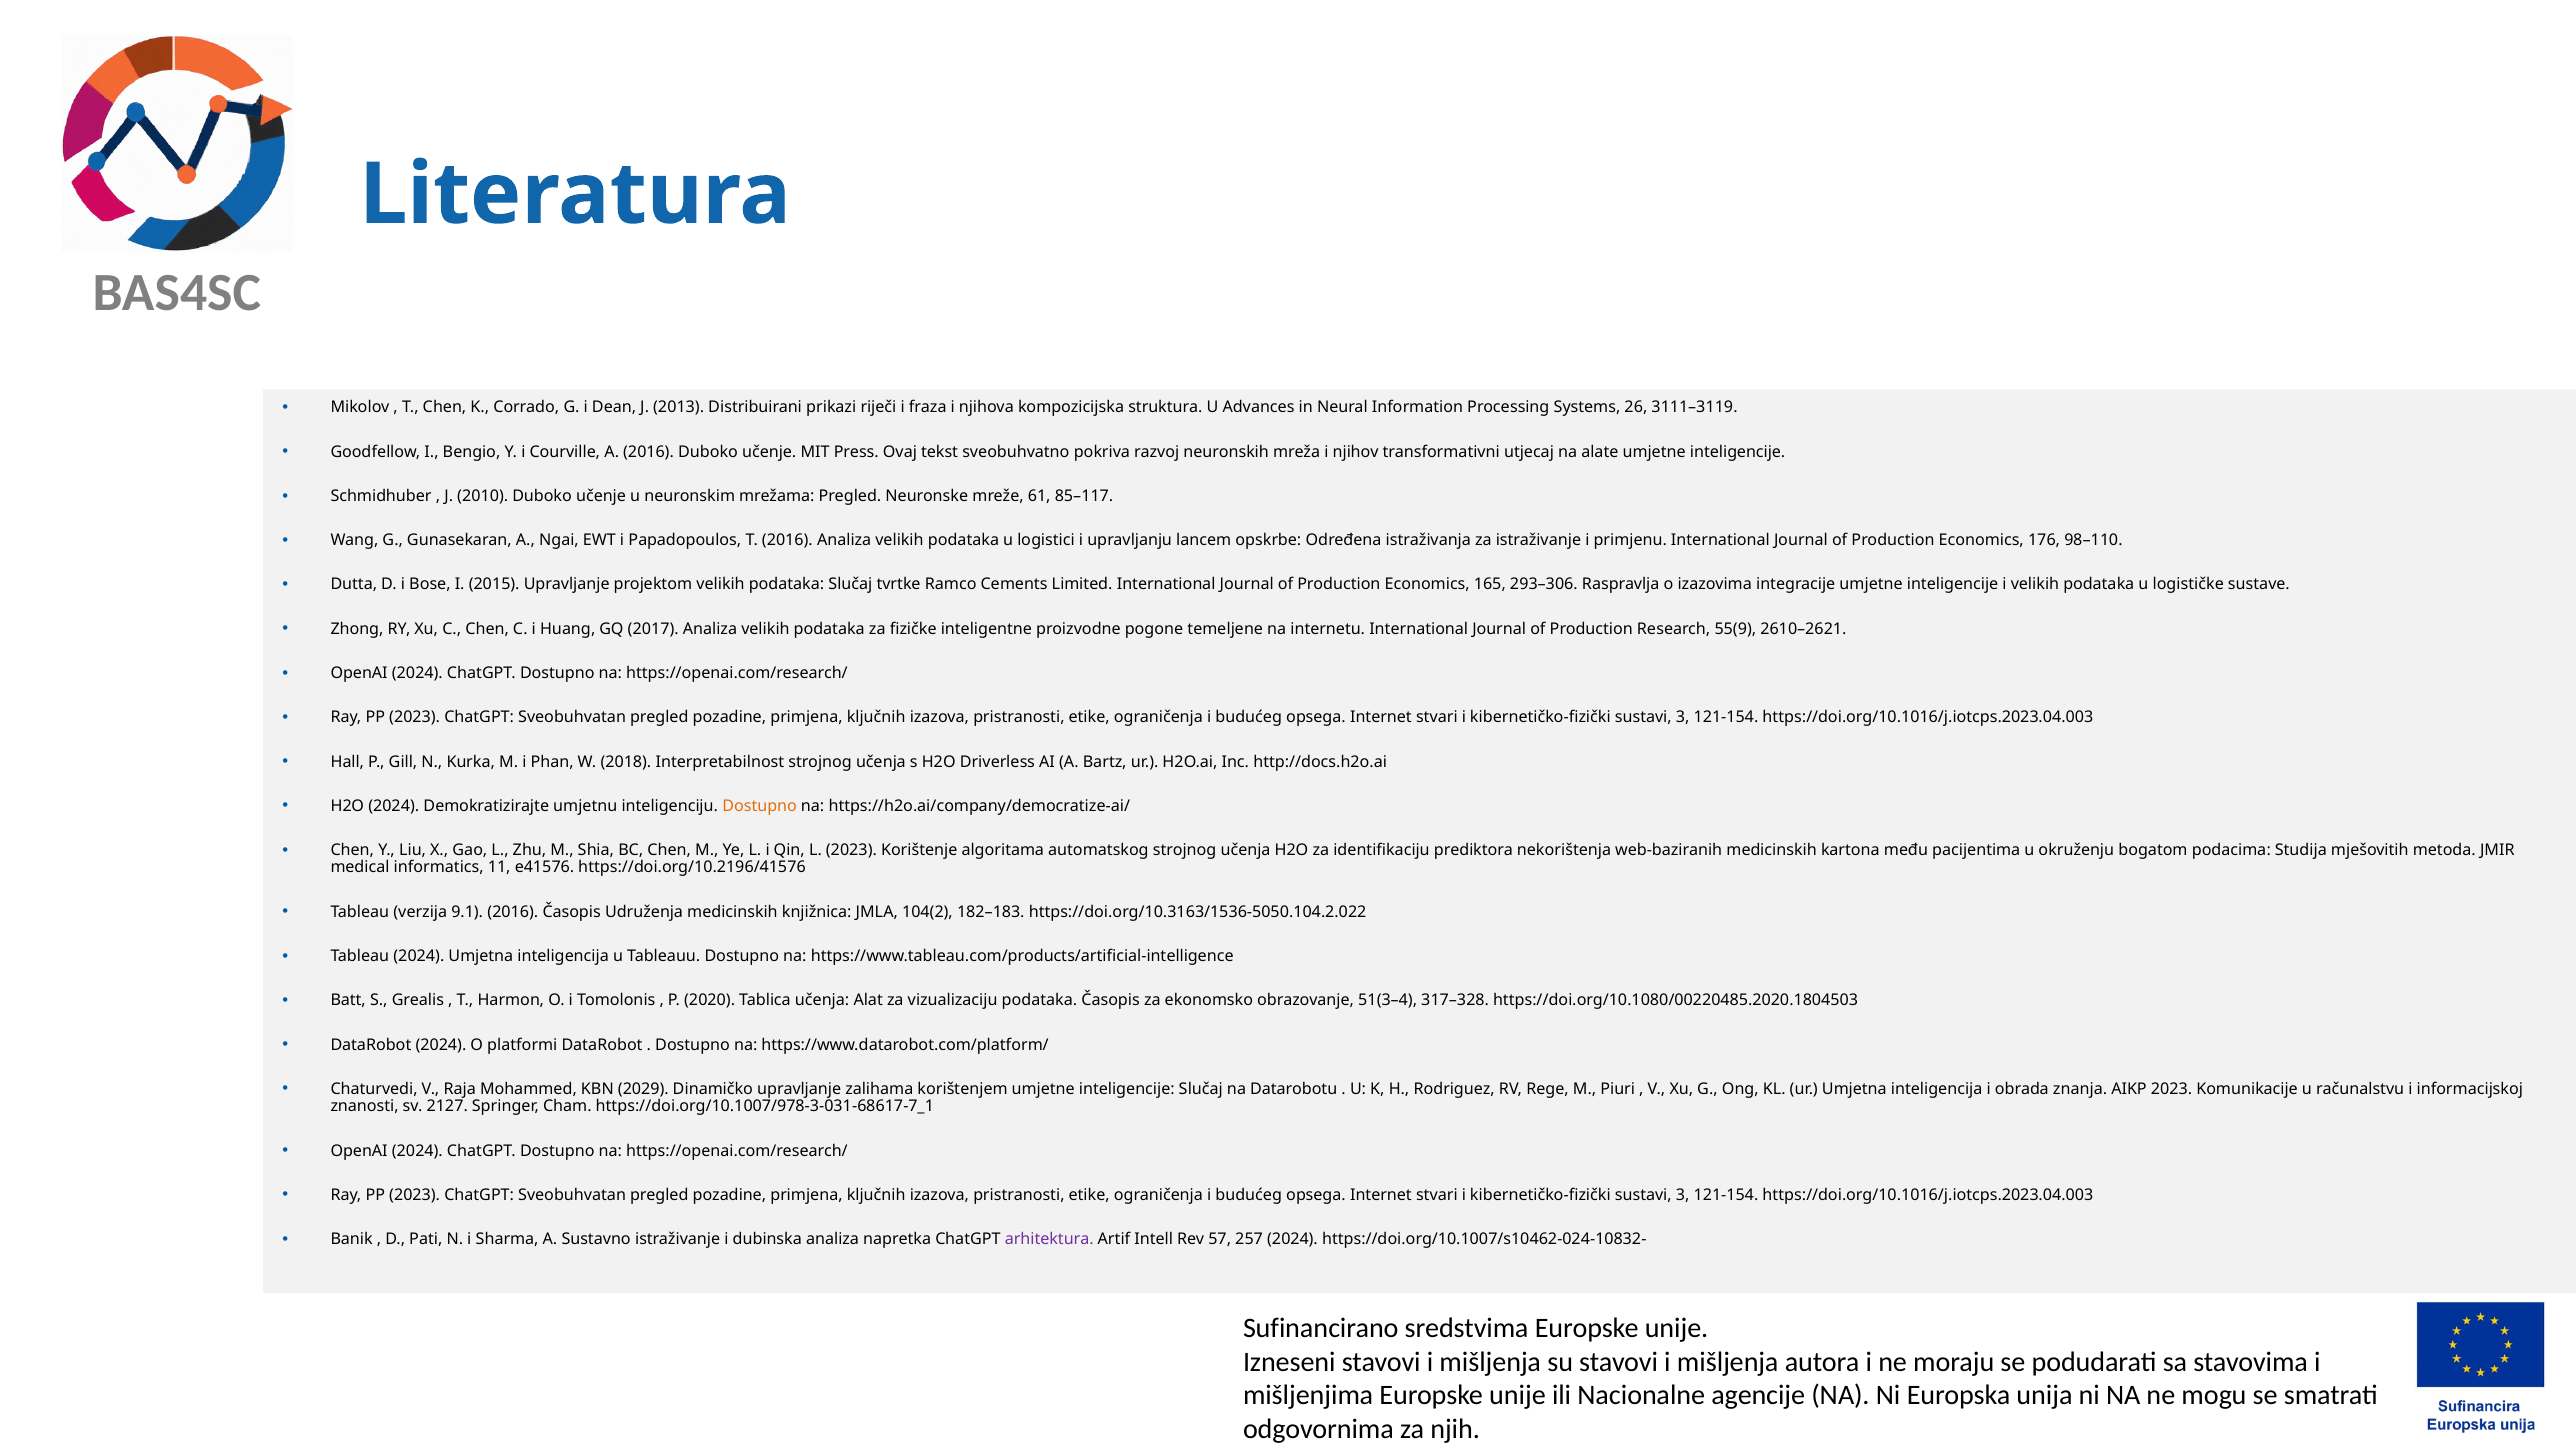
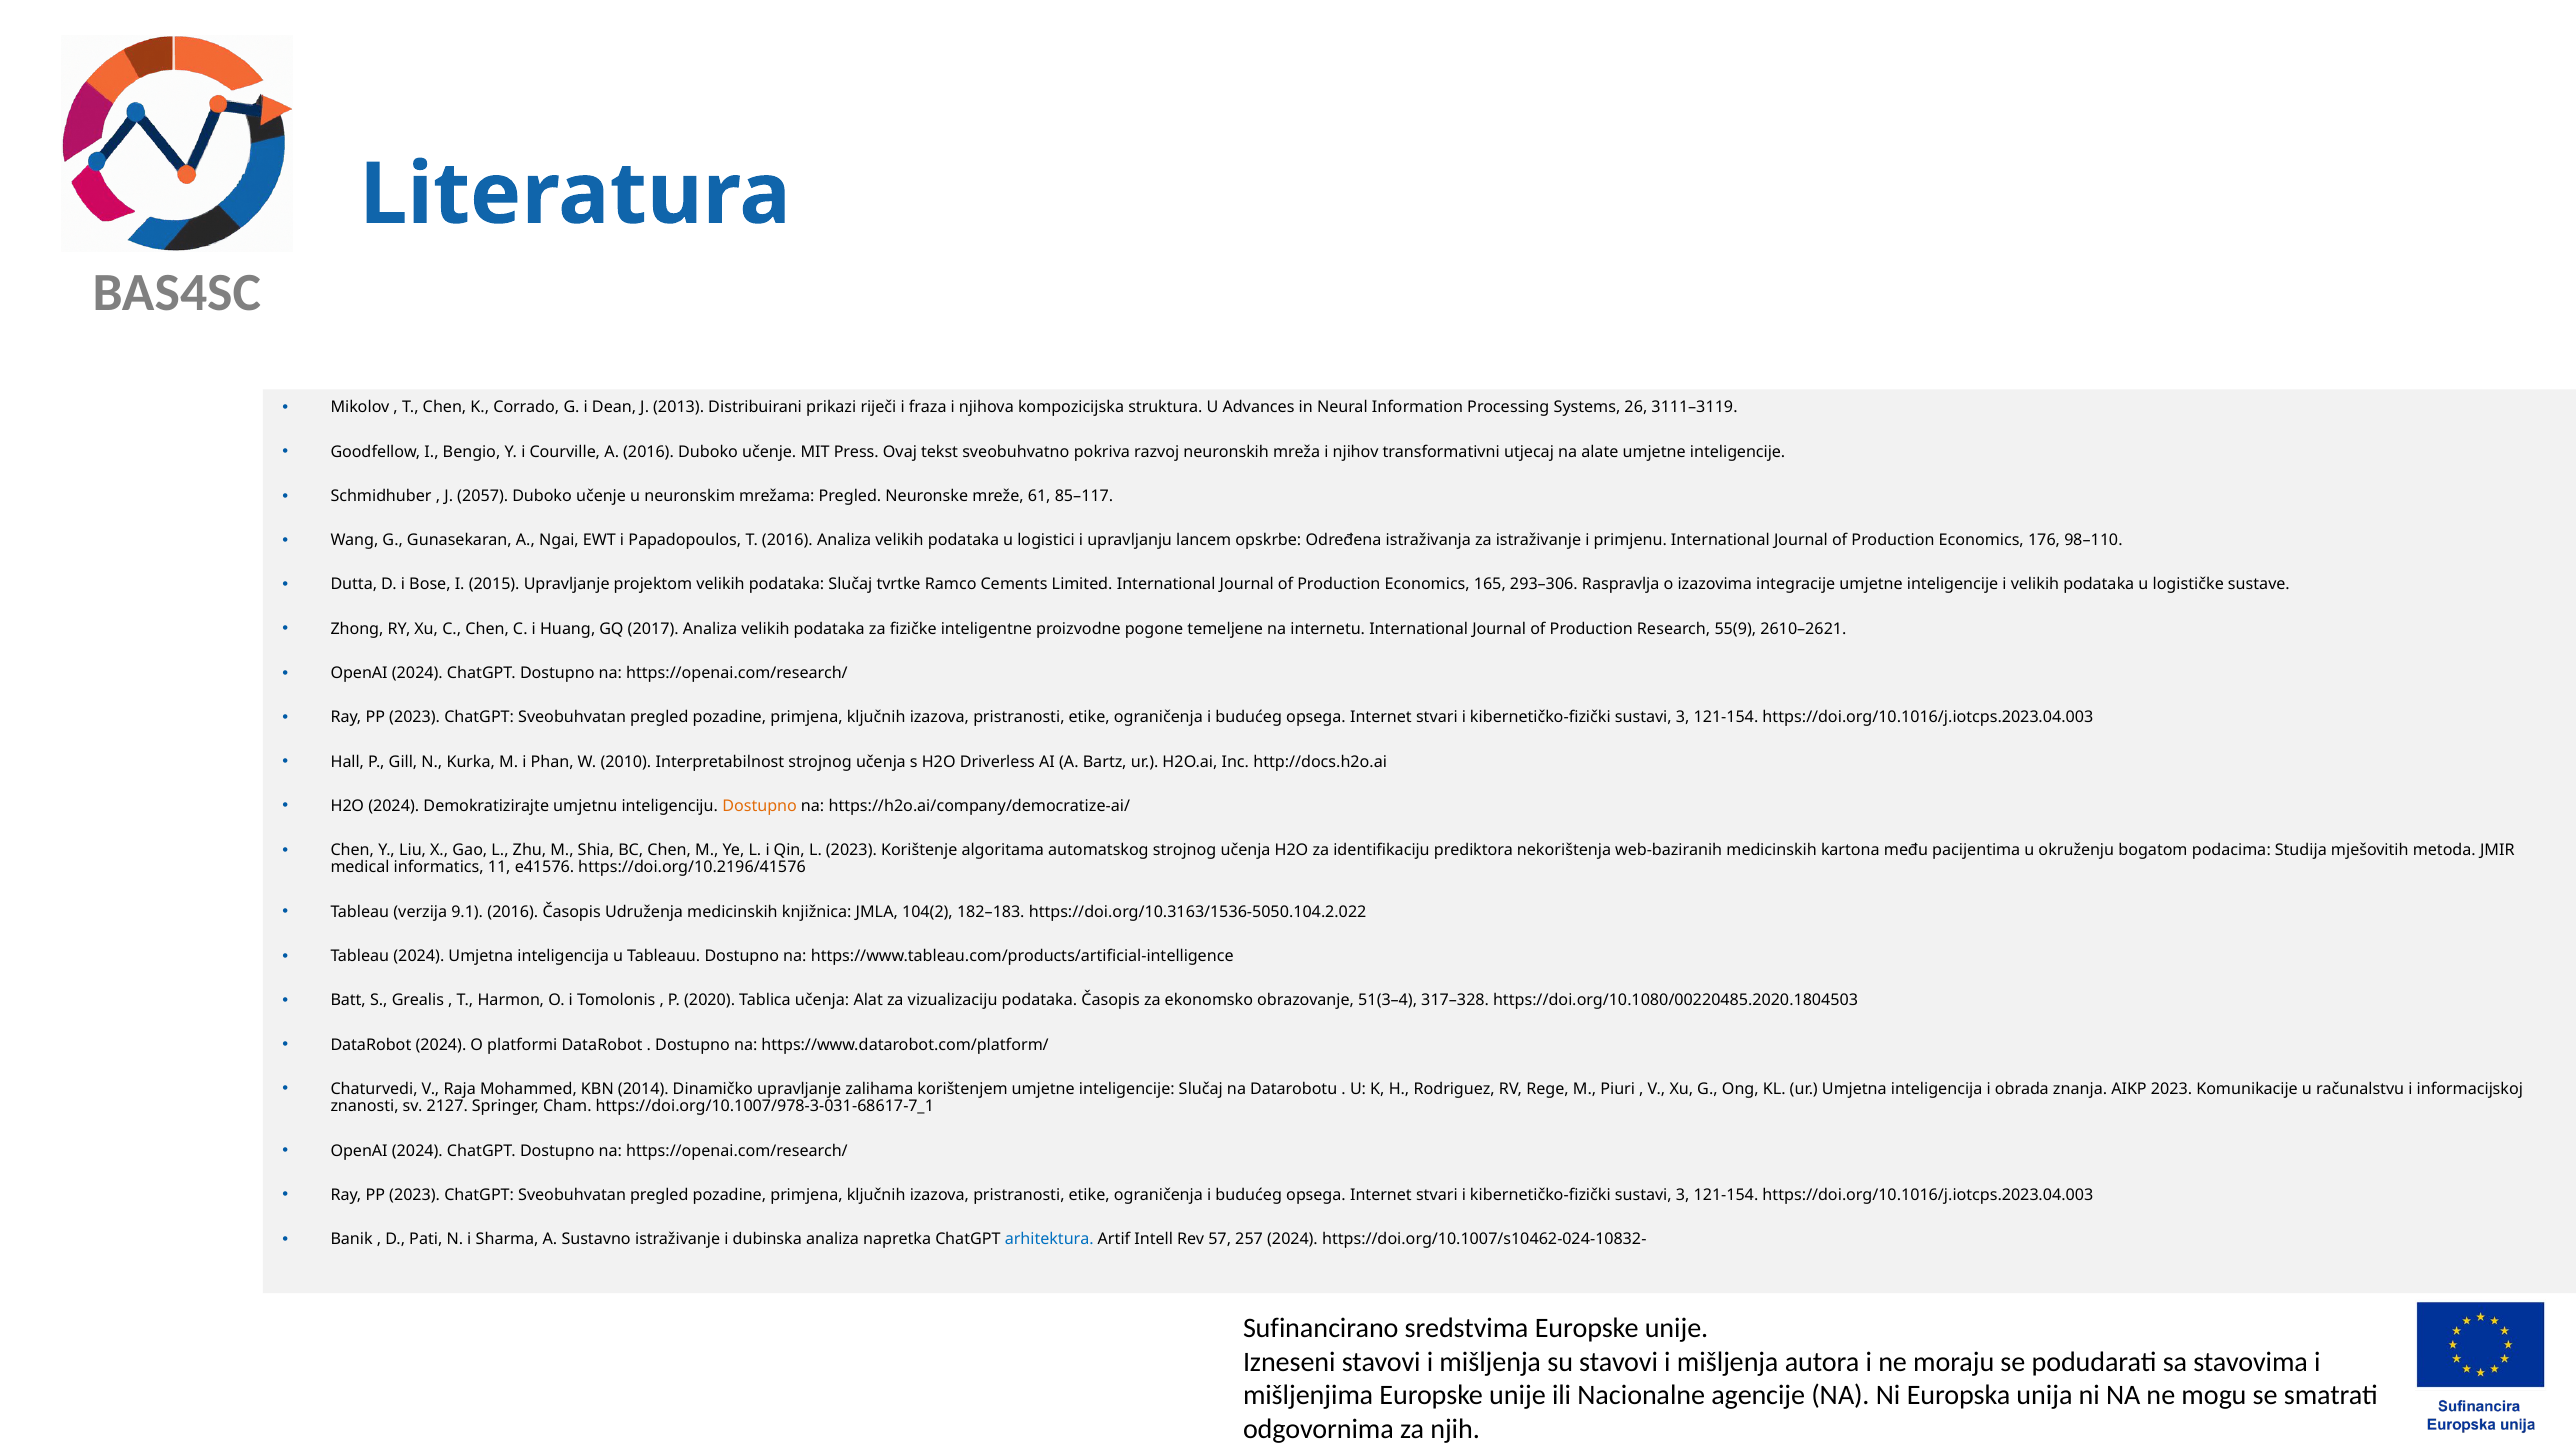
2010: 2010 -> 2057 (483, 496)
2018: 2018 -> 2010 (626, 762)
2029: 2029 -> 2014 (643, 1089)
arhitektura colour: purple -> blue (1049, 1239)
